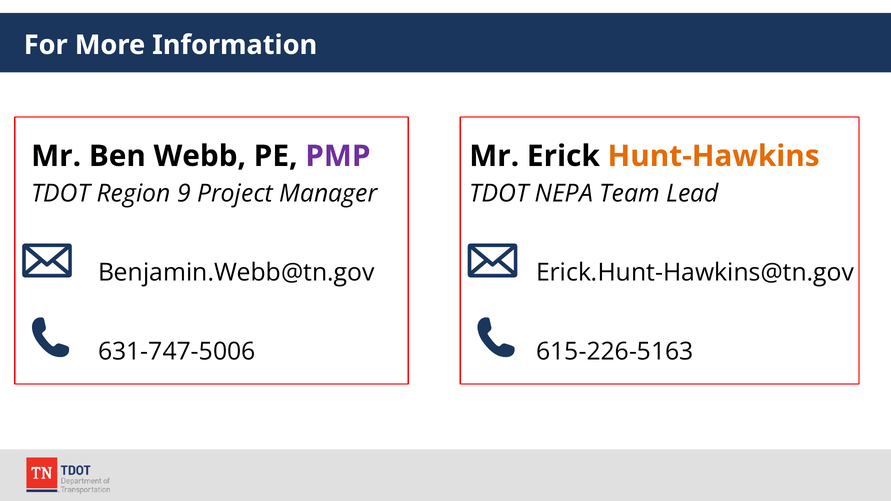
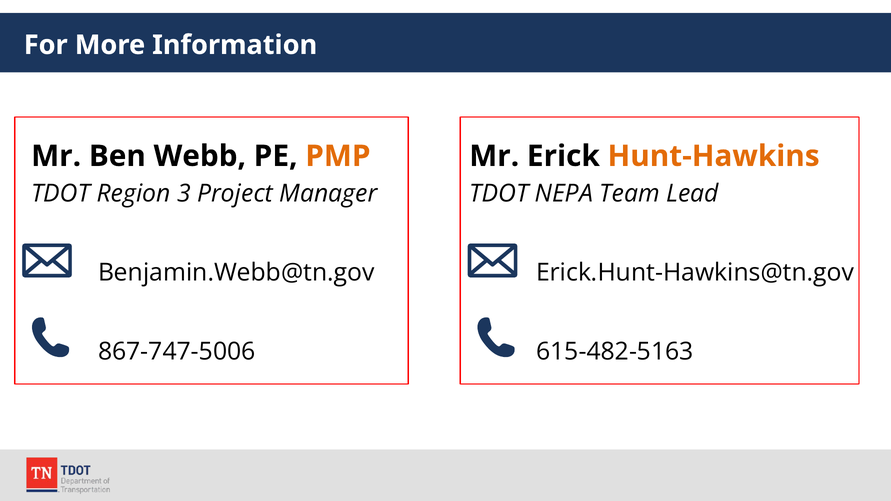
PMP colour: purple -> orange (338, 156)
9: 9 -> 3 (184, 193)
631-747-5006: 631-747-5006 -> 867-747-5006 (177, 352)
615-226-5163: 615-226-5163 -> 615-482-5163 (615, 352)
